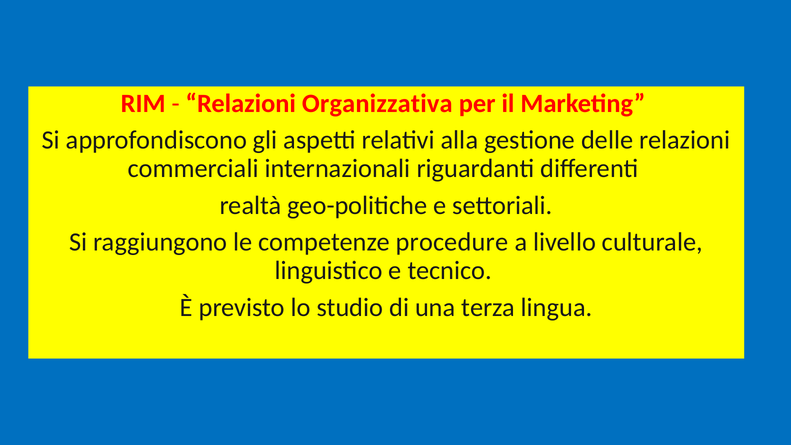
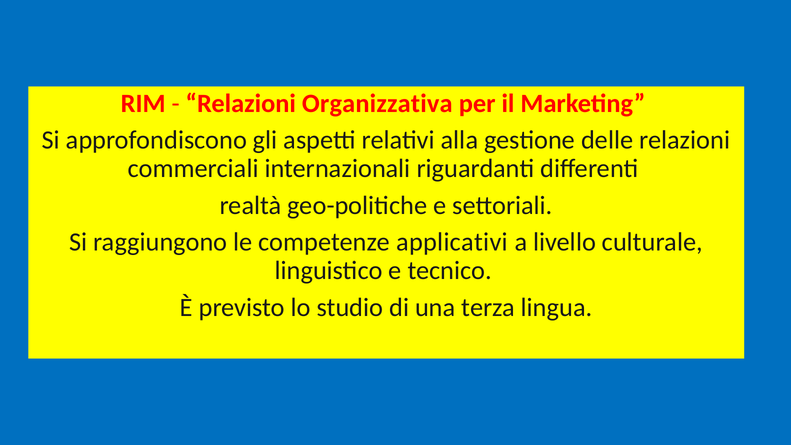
procedure: procedure -> applicativi (452, 242)
